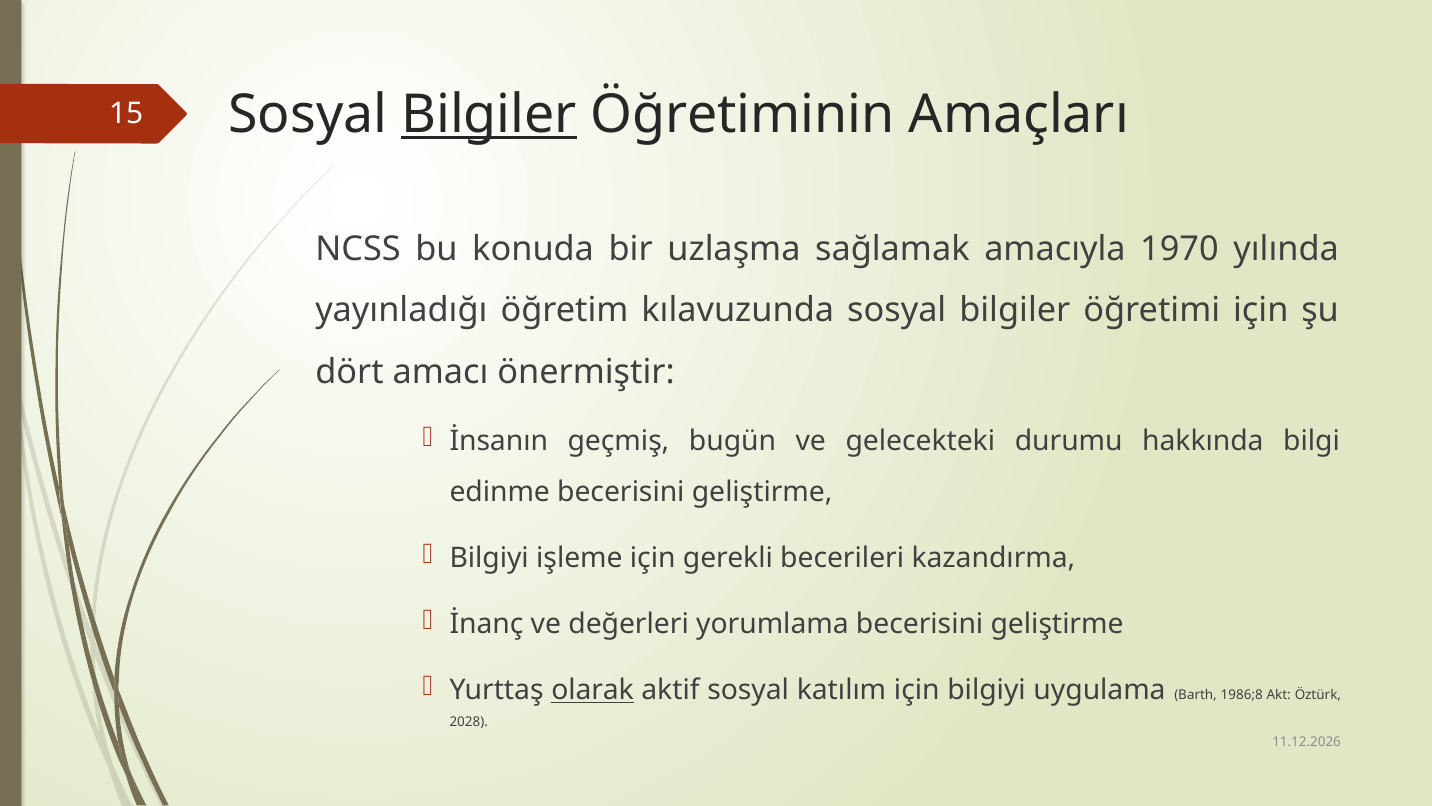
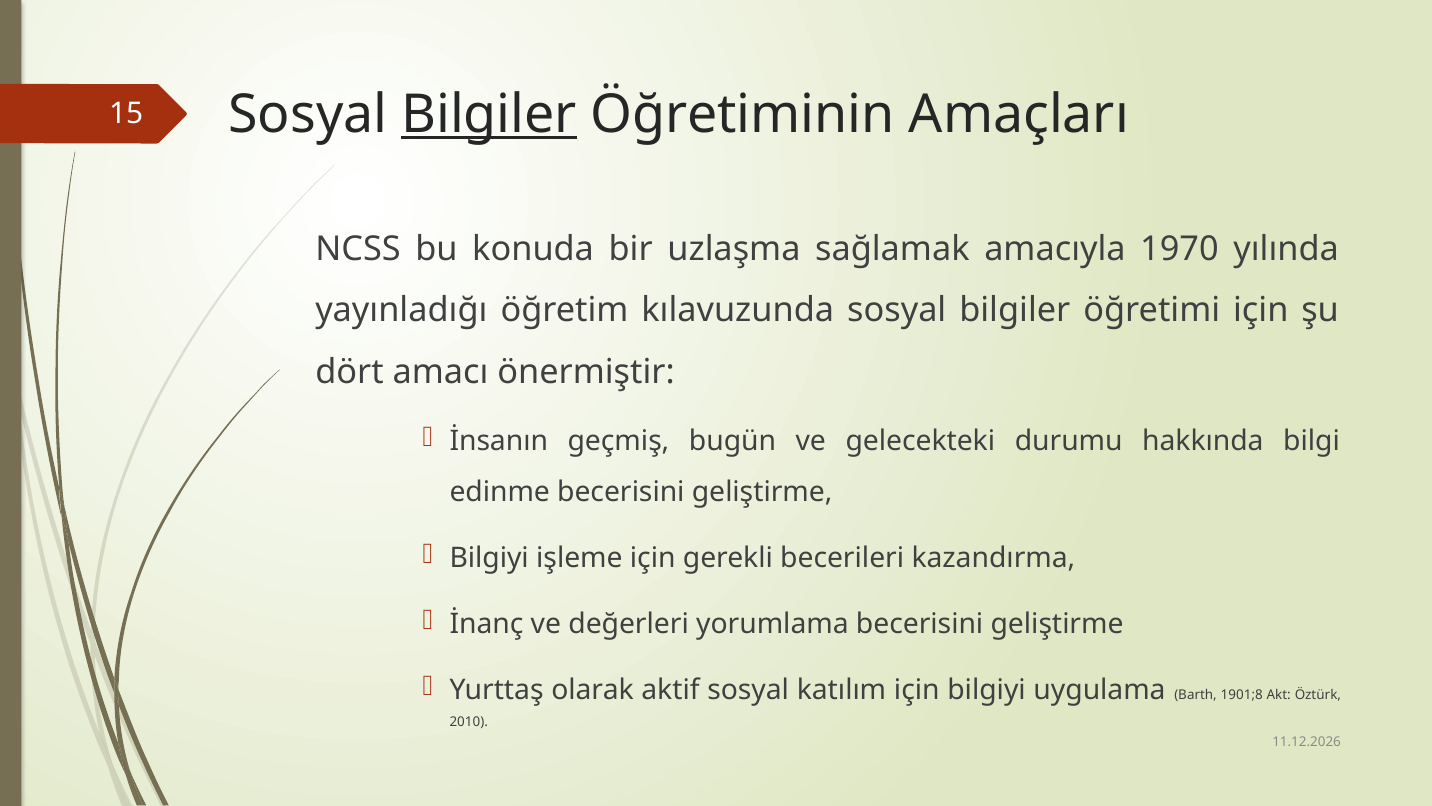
olarak underline: present -> none (593, 690)
1986;8: 1986;8 -> 1901;8 (1242, 695)
2028: 2028 -> 2010 (469, 722)
